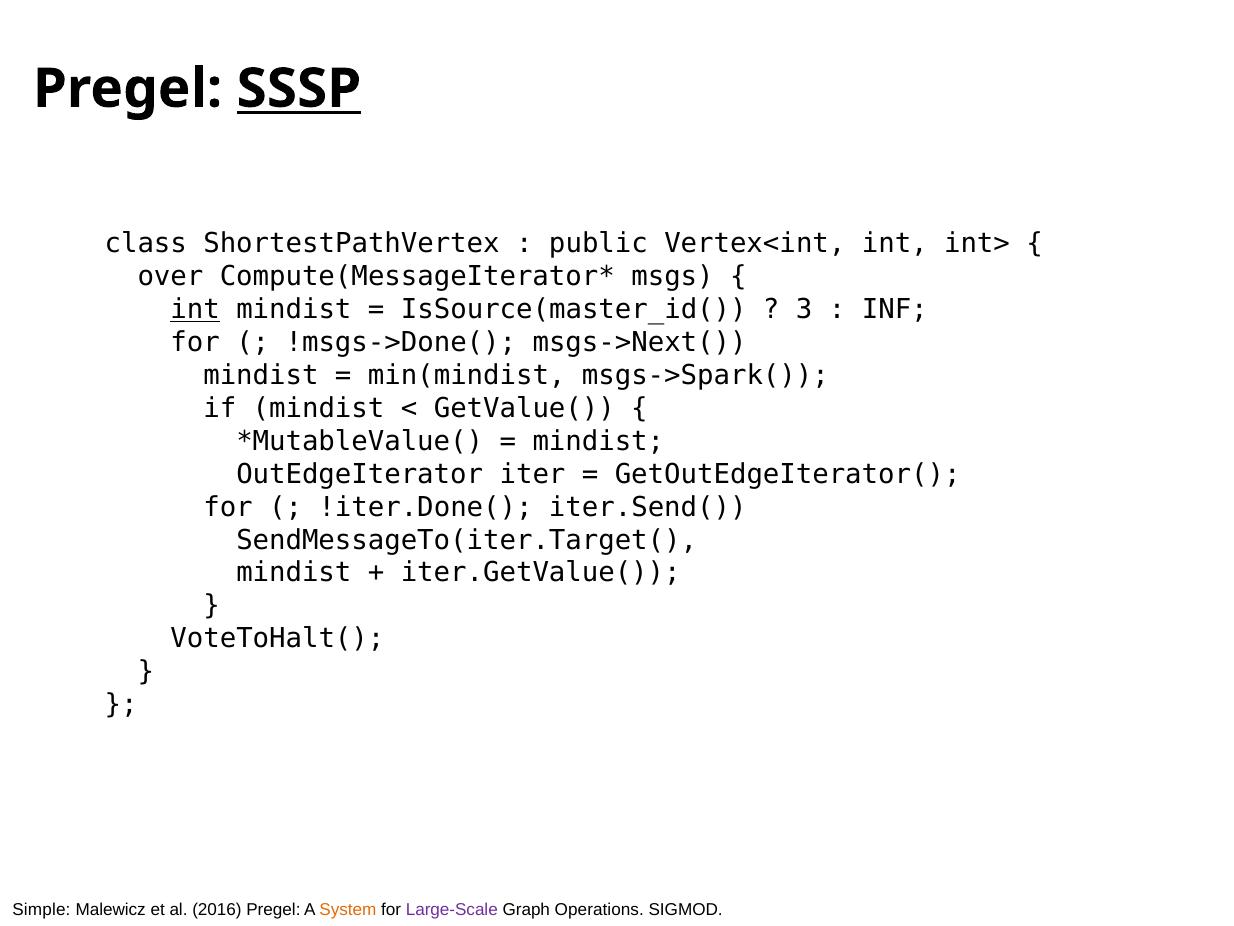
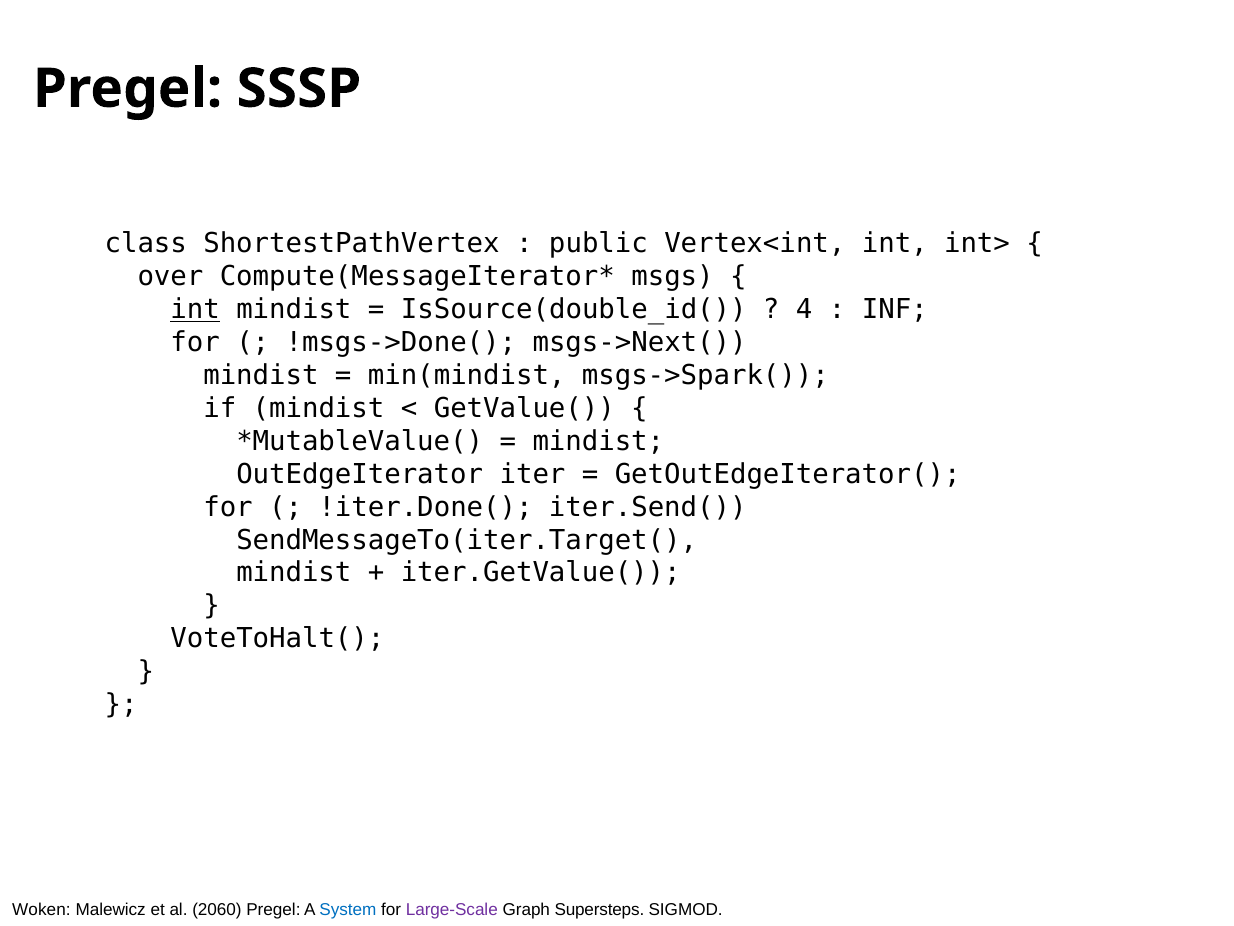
SSSP underline: present -> none (299, 89)
IsSource(master_id(: IsSource(master_id( -> IsSource(double_id( (574, 309)
3: 3 -> 4 (804, 309)
Simple: Simple -> Woken (41, 910)
2016: 2016 -> 2060 (217, 910)
System colour: orange -> blue (348, 910)
Operations: Operations -> Supersteps (599, 910)
